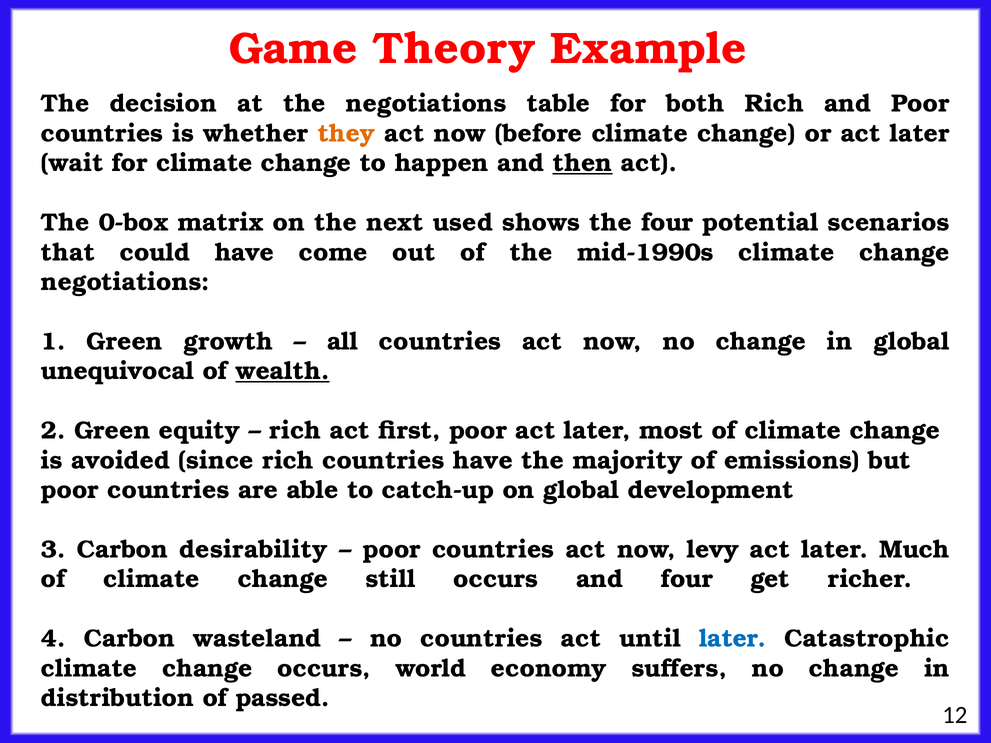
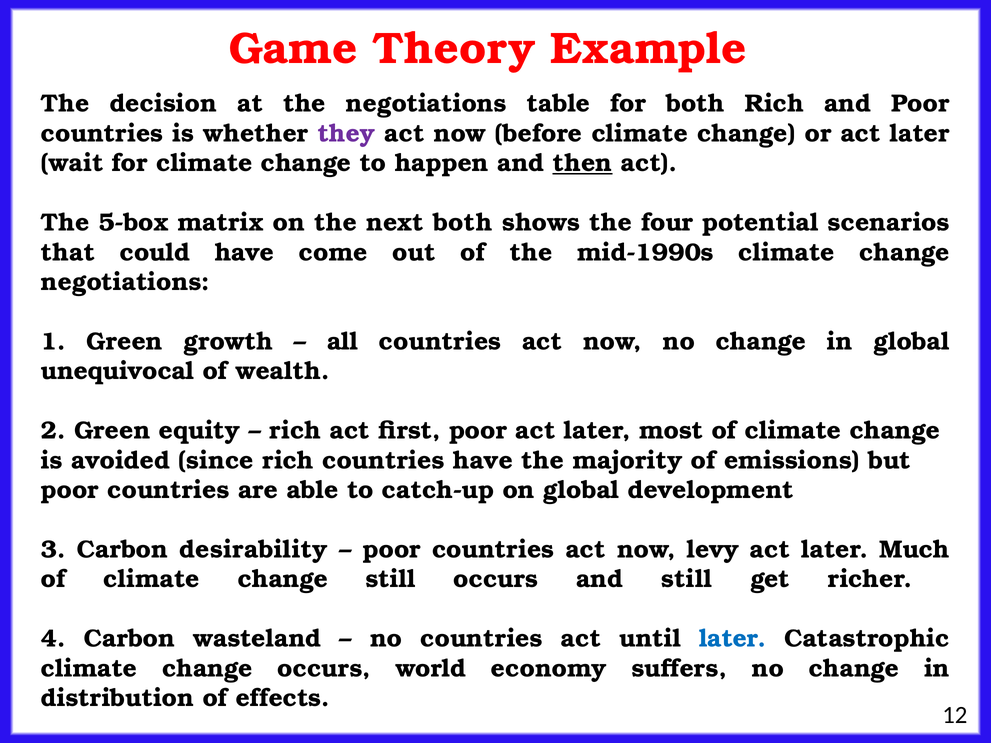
they colour: orange -> purple (346, 134)
0-box: 0-box -> 5-box (134, 223)
next used: used -> both (463, 223)
wealth underline: present -> none (283, 371)
and four: four -> still (687, 579)
passed: passed -> effects (283, 698)
